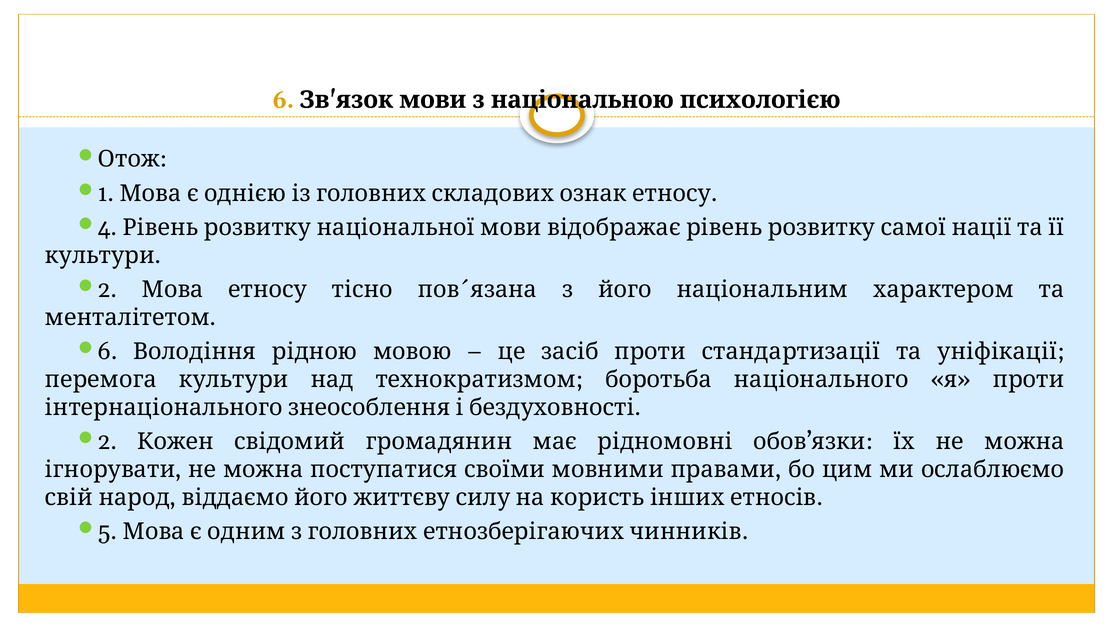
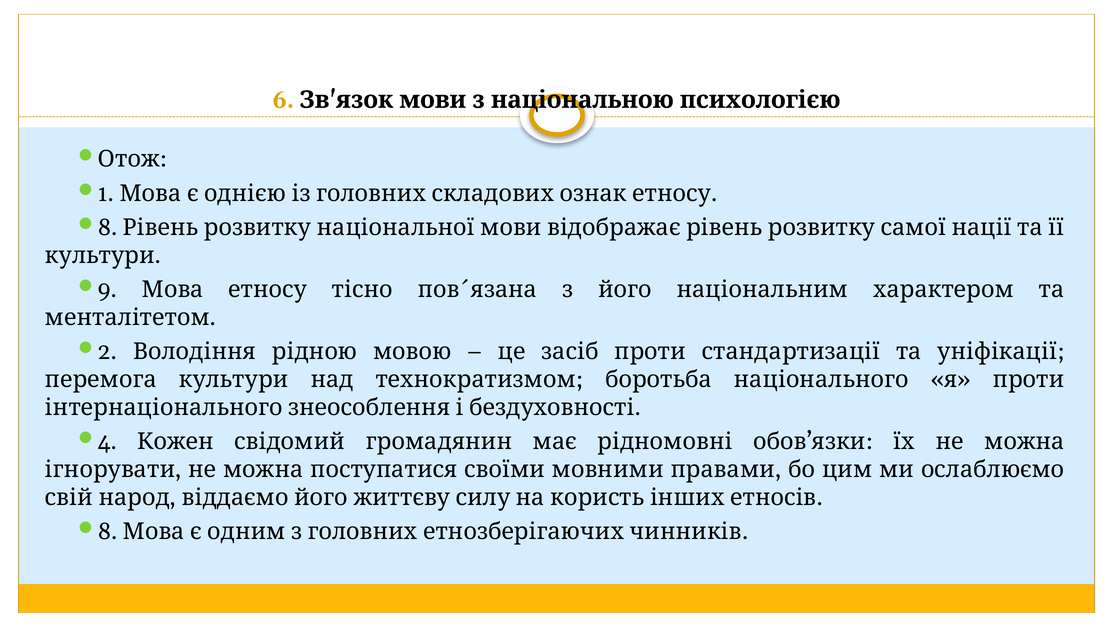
4: 4 -> 8 (108, 227)
2: 2 -> 9 (108, 289)
6: 6 -> 2 (108, 351)
2: 2 -> 4 (107, 441)
5: 5 -> 8 (108, 531)
